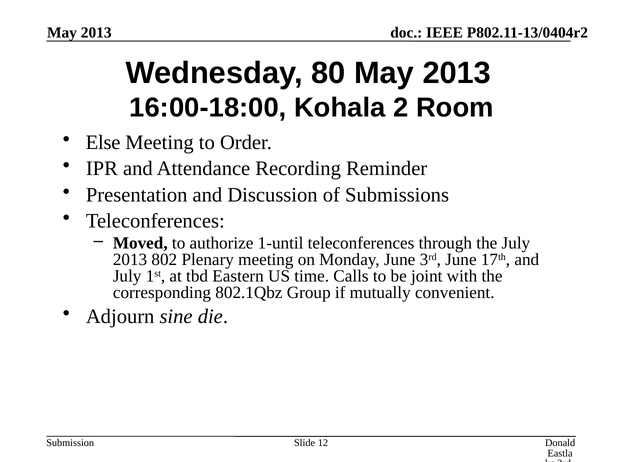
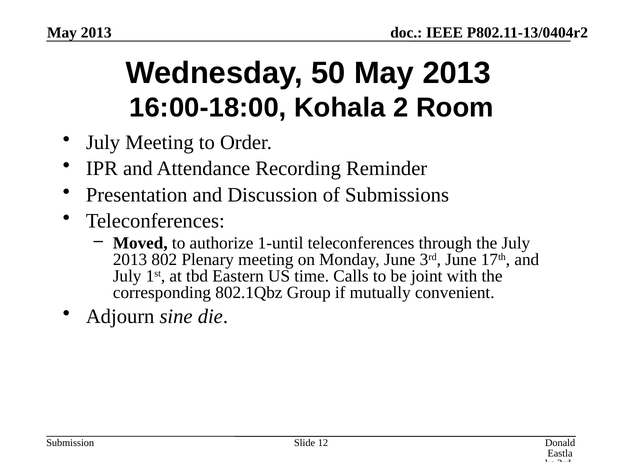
80: 80 -> 50 (328, 73)
Else: Else -> July (103, 143)
